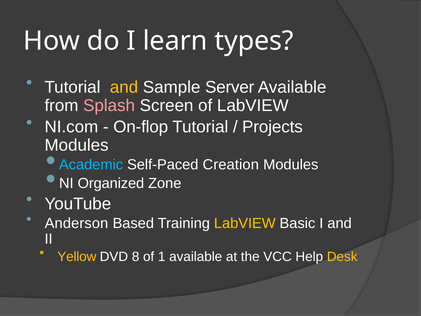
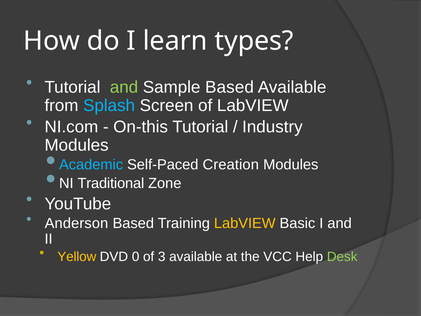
and colour: yellow -> light green (124, 87)
Sample Server: Server -> Based (230, 87)
Splash colour: pink -> light blue (109, 105)
On-flop: On-flop -> On-this (141, 127)
Projects: Projects -> Industry (272, 127)
Organized: Organized -> Traditional (111, 183)
8: 8 -> 0 (136, 256)
1: 1 -> 3 (162, 256)
Desk colour: yellow -> light green (342, 256)
